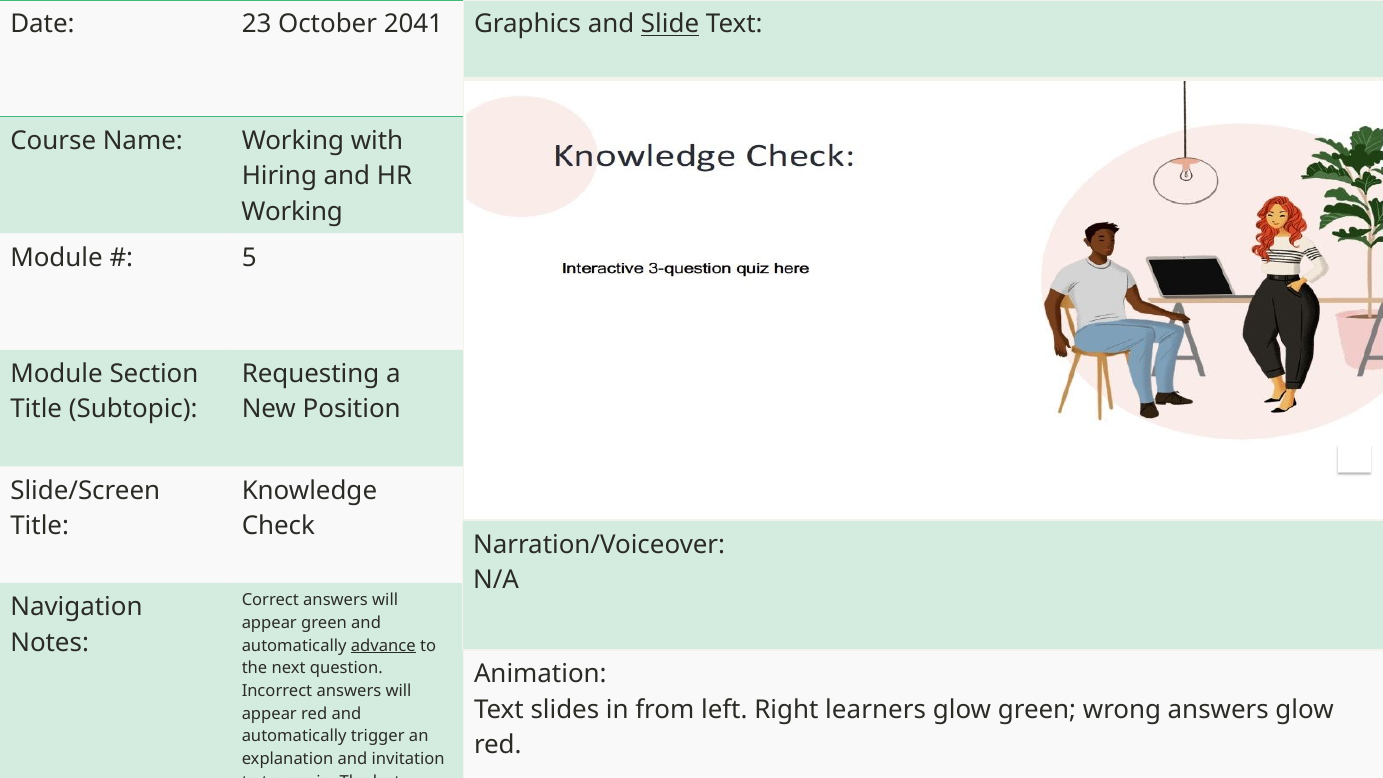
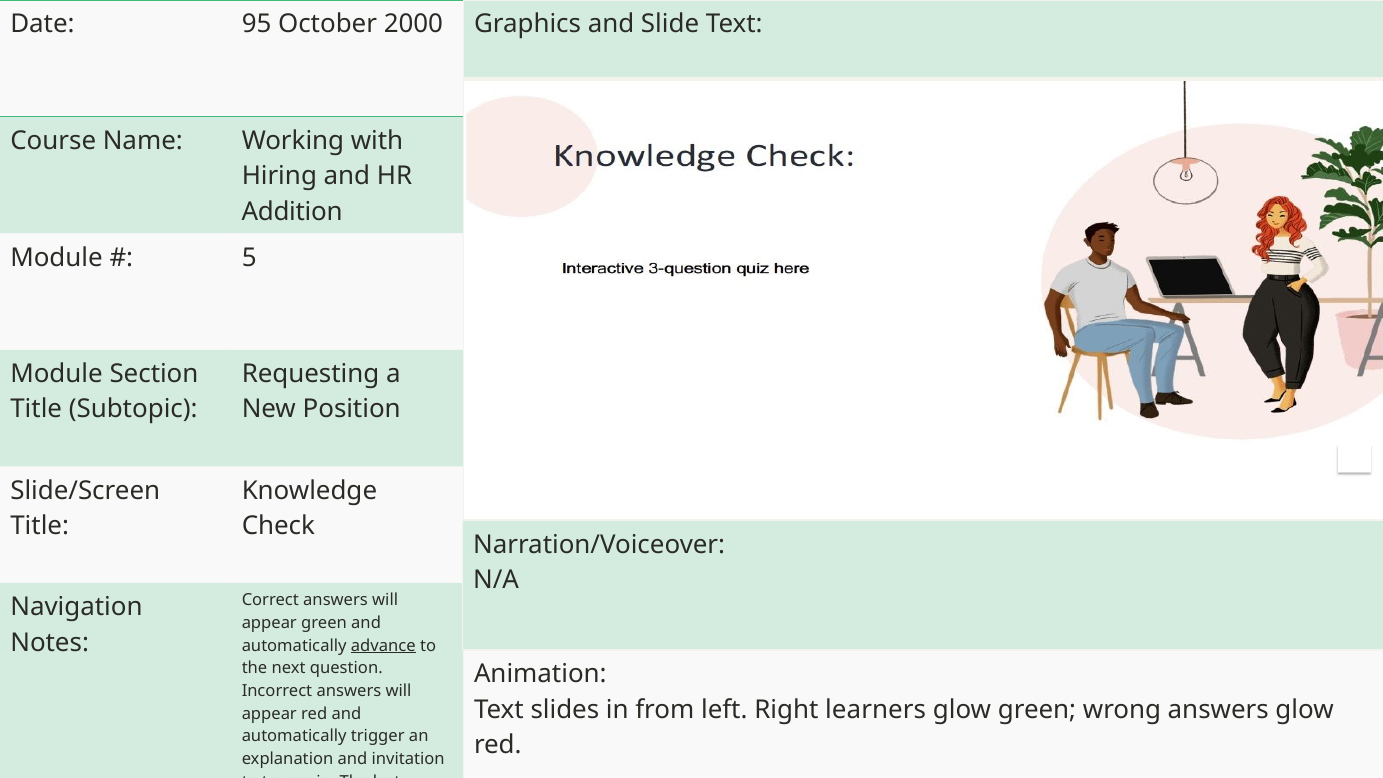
23: 23 -> 95 (257, 24)
2041: 2041 -> 2000 (413, 24)
Slide underline: present -> none (670, 24)
Working: Working -> Addition (292, 211)
